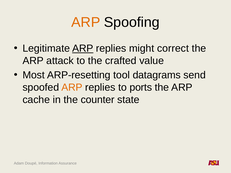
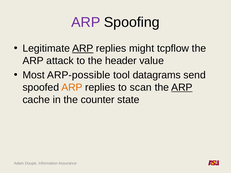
ARP colour: orange -> purple (86, 22)
correct: correct -> tcpflow (173, 48)
crafted: crafted -> header (121, 61)
ARP-resetting: ARP-resetting -> ARP-possible (79, 75)
ports: ports -> scan (141, 87)
ARP underline: none -> present (182, 87)
